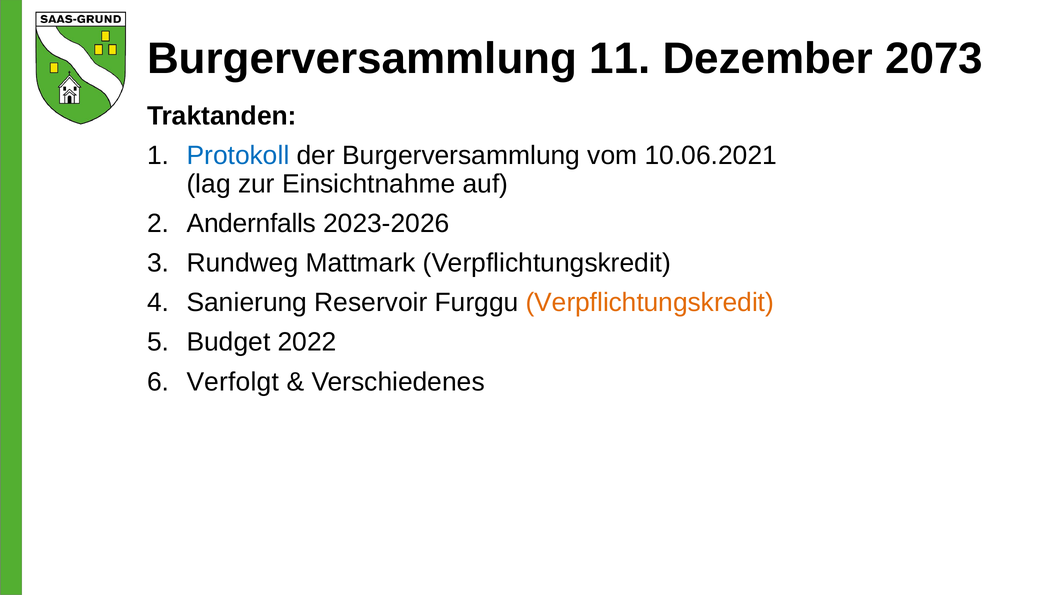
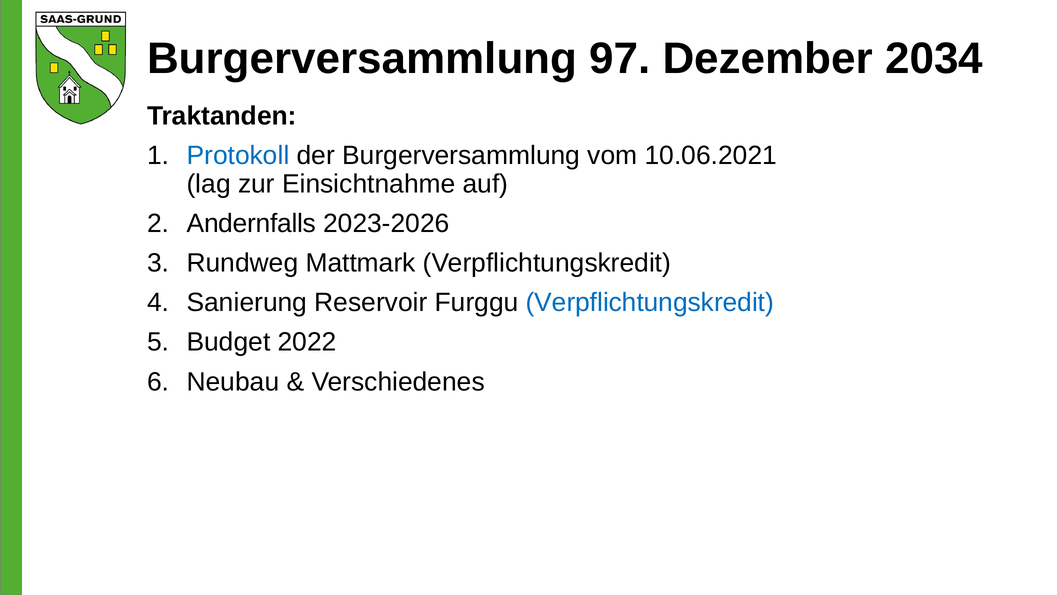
11: 11 -> 97 (620, 59)
2073: 2073 -> 2034 (934, 59)
Verpflichtungskredit colour: orange -> blue (650, 302)
Verfolgt: Verfolgt -> Neubau (233, 381)
